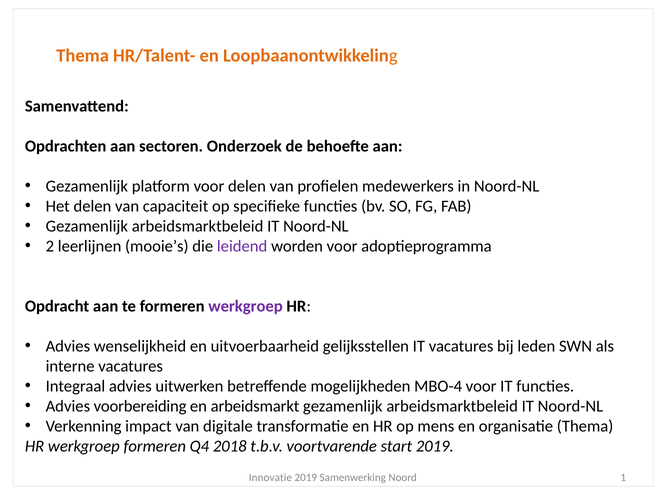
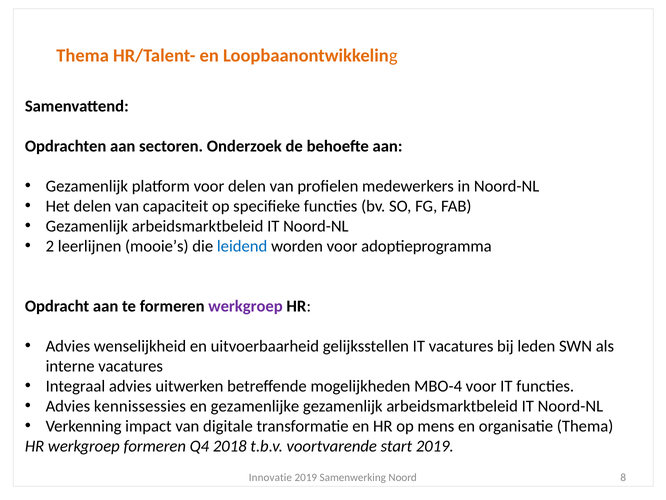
leidend colour: purple -> blue (242, 246)
voorbereiding: voorbereiding -> kennissessies (140, 406)
arbeidsmarkt: arbeidsmarkt -> gezamenlijke (255, 406)
1: 1 -> 8 (623, 477)
